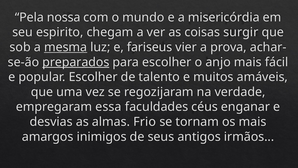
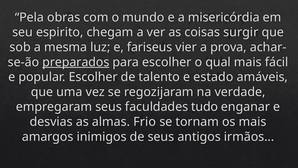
nossa: nossa -> obras (64, 17)
mesma underline: present -> none (66, 47)
anjo: anjo -> qual (218, 62)
muitos: muitos -> estado (213, 77)
empregaram essa: essa -> seus (108, 107)
céus: céus -> tudo (205, 107)
